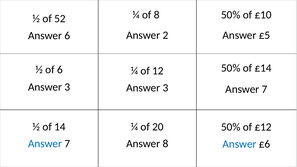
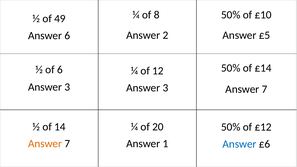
52: 52 -> 49 (60, 19)
Answer colour: blue -> orange (45, 144)
Answer 8: 8 -> 1 (165, 144)
